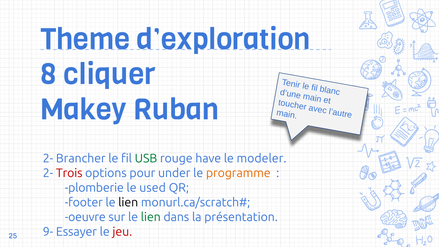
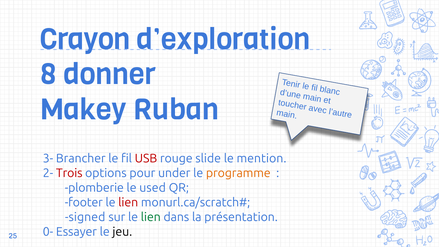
Theme: Theme -> Crayon (85, 40)
cliquer: cliquer -> donner (110, 75)
2-: 2- -> 3- (48, 159)
USB colour: green -> red (146, 159)
have: have -> slide (208, 159)
modeler: modeler -> mention (262, 159)
lien colour: black -> red (128, 202)
oeuvre: oeuvre -> signed (85, 217)
9-: 9- -> 0- (48, 232)
jeu colour: red -> black (122, 232)
